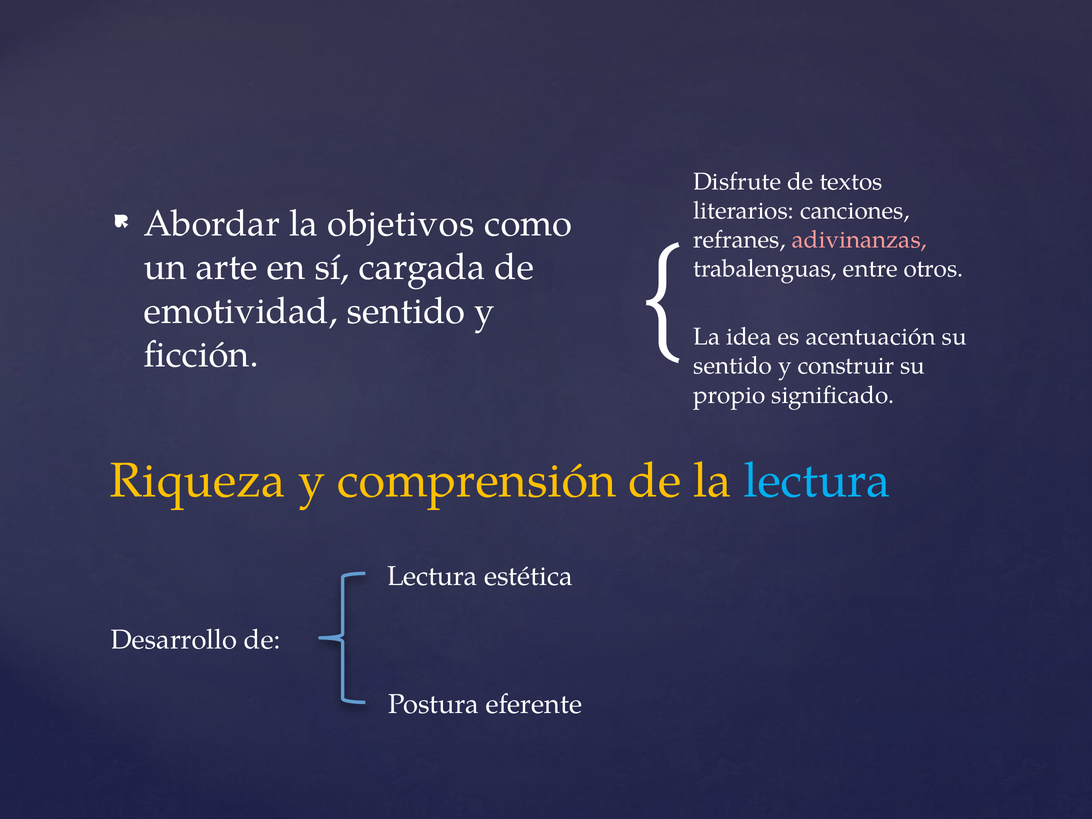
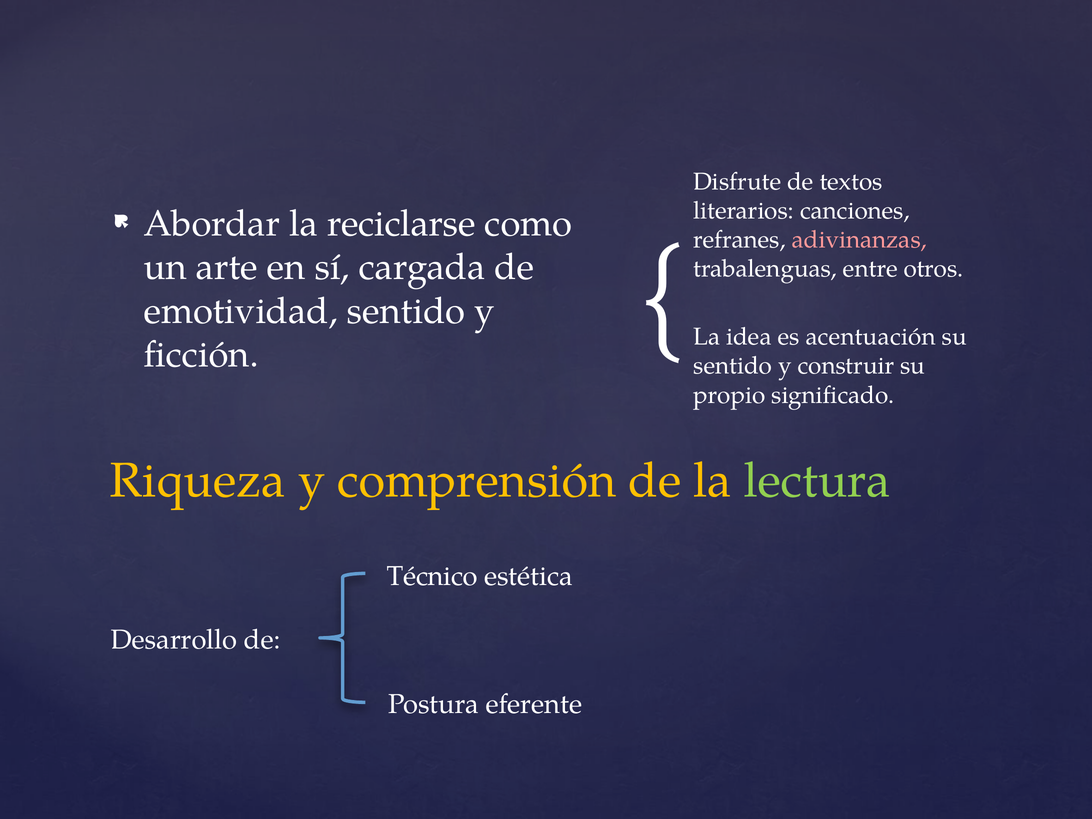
objetivos: objetivos -> reciclarse (401, 224)
lectura colour: light blue -> light green (817, 481)
Lectura: Lectura -> Técnico (432, 576)
